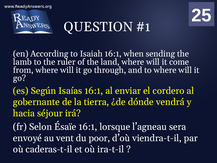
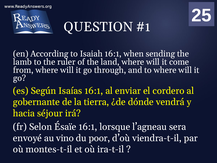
vent: vent -> vino (65, 138)
caderas-t-il: caderas-t-il -> montes-t-il (49, 149)
